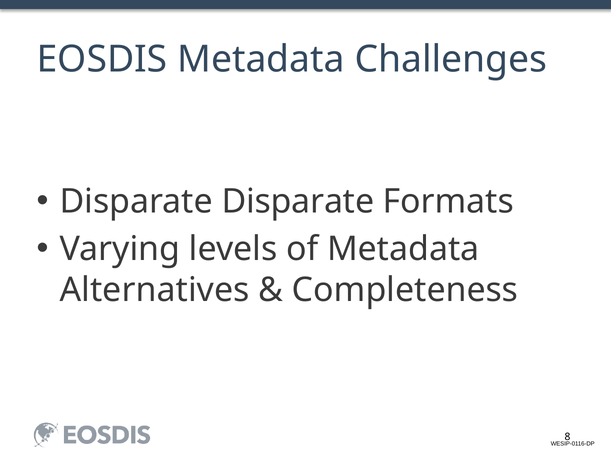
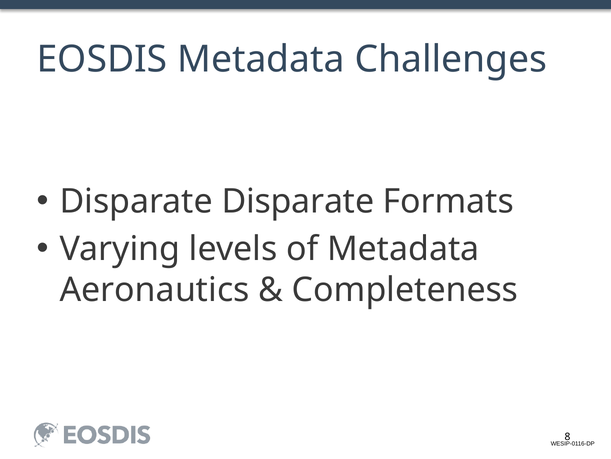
Alternatives: Alternatives -> Aeronautics (155, 290)
